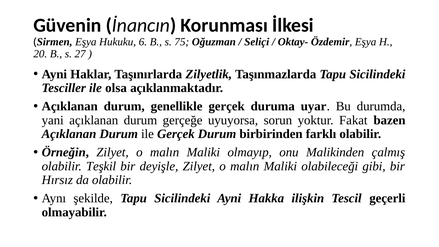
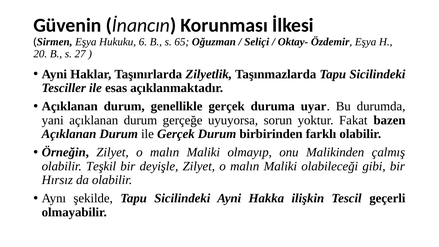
75: 75 -> 65 (182, 42)
olsa: olsa -> esas (116, 88)
